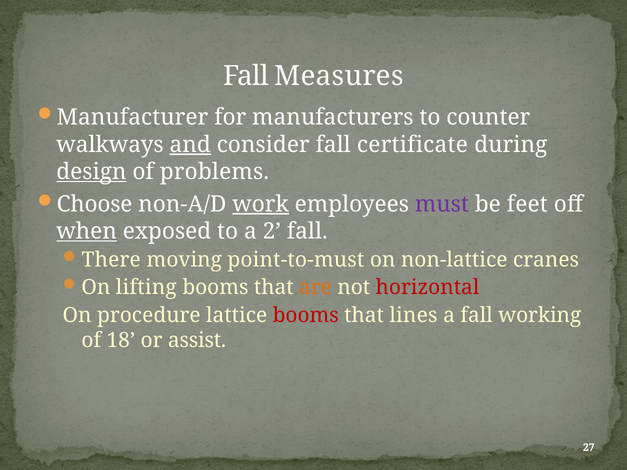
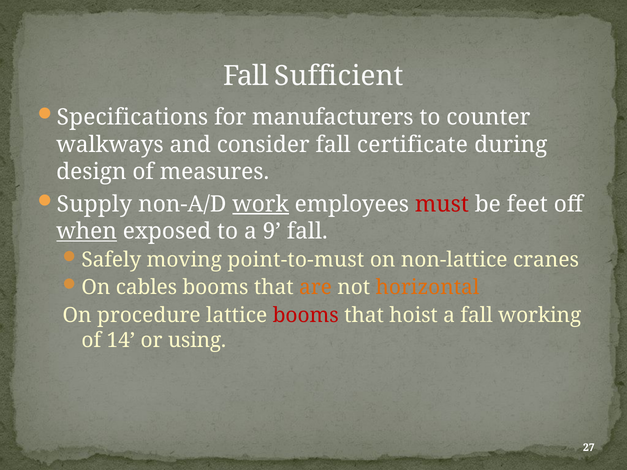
Measures: Measures -> Sufficient (339, 76)
Manufacturer: Manufacturer -> Specifications (132, 118)
and underline: present -> none (190, 145)
design underline: present -> none (91, 172)
problems: problems -> measures (214, 172)
Choose: Choose -> Supply (94, 204)
must colour: purple -> red (442, 204)
2: 2 -> 9 (272, 231)
There: There -> Safely (111, 260)
lifting: lifting -> cables (146, 288)
horizontal colour: red -> orange (428, 288)
lines: lines -> hoist (414, 315)
18: 18 -> 14 (121, 340)
assist: assist -> using (197, 340)
